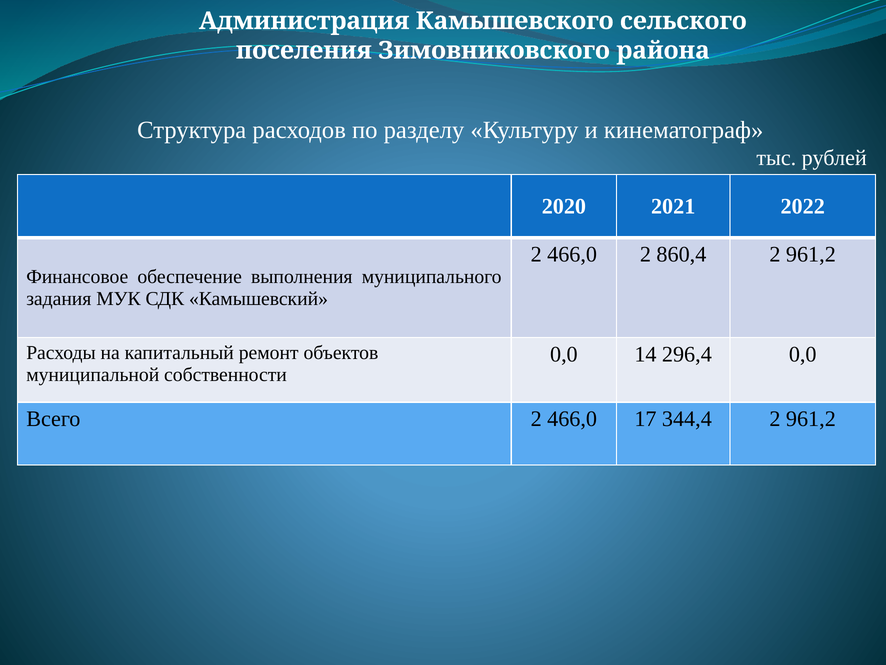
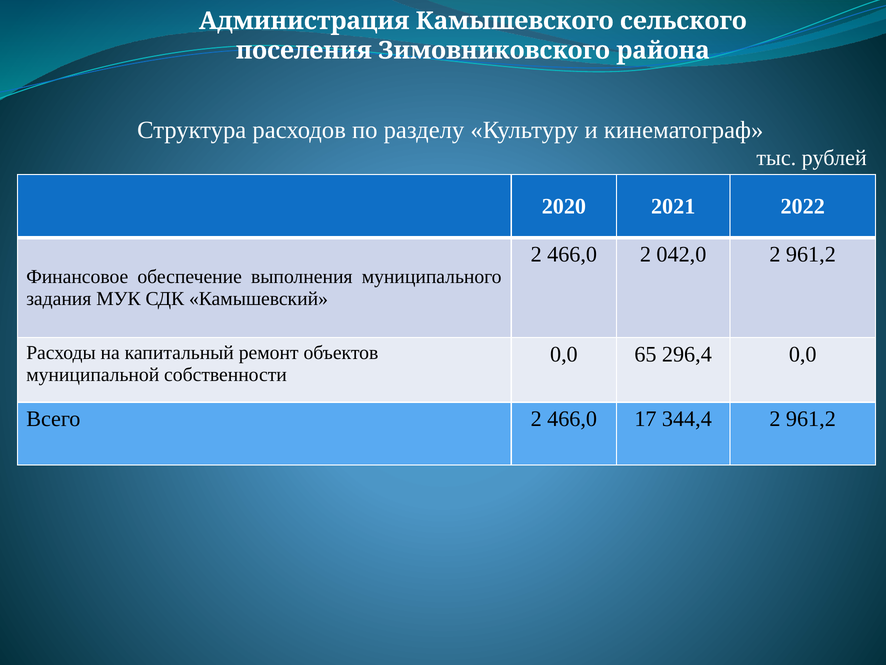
860,4: 860,4 -> 042,0 (681, 254)
14: 14 -> 65 (645, 354)
